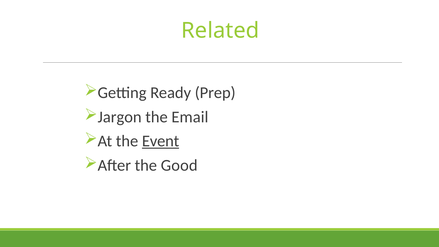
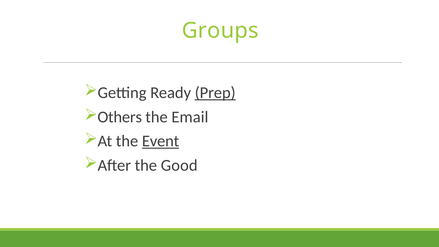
Related: Related -> Groups (220, 31)
Prep underline: none -> present (215, 93)
Jargon: Jargon -> Others (120, 117)
